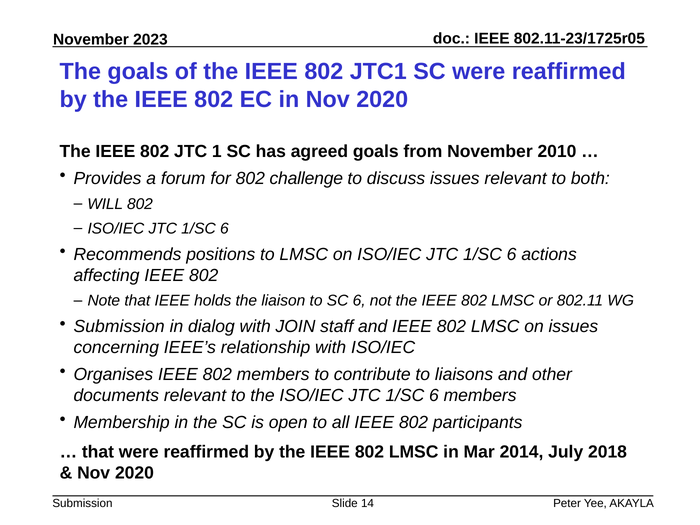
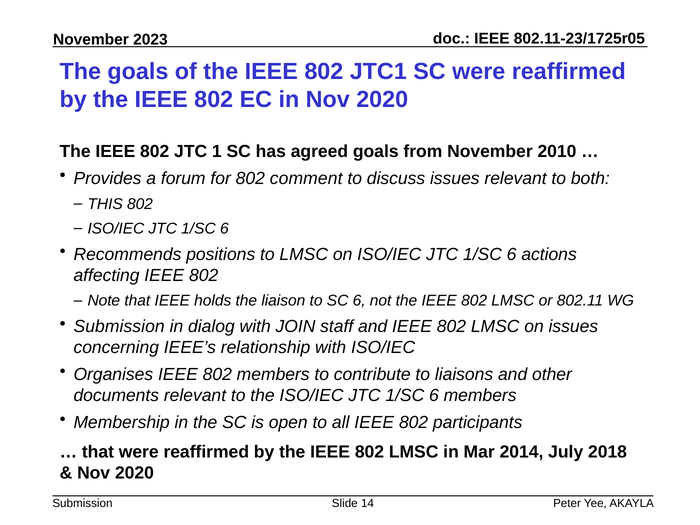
challenge: challenge -> comment (306, 178)
WILL: WILL -> THIS (105, 204)
